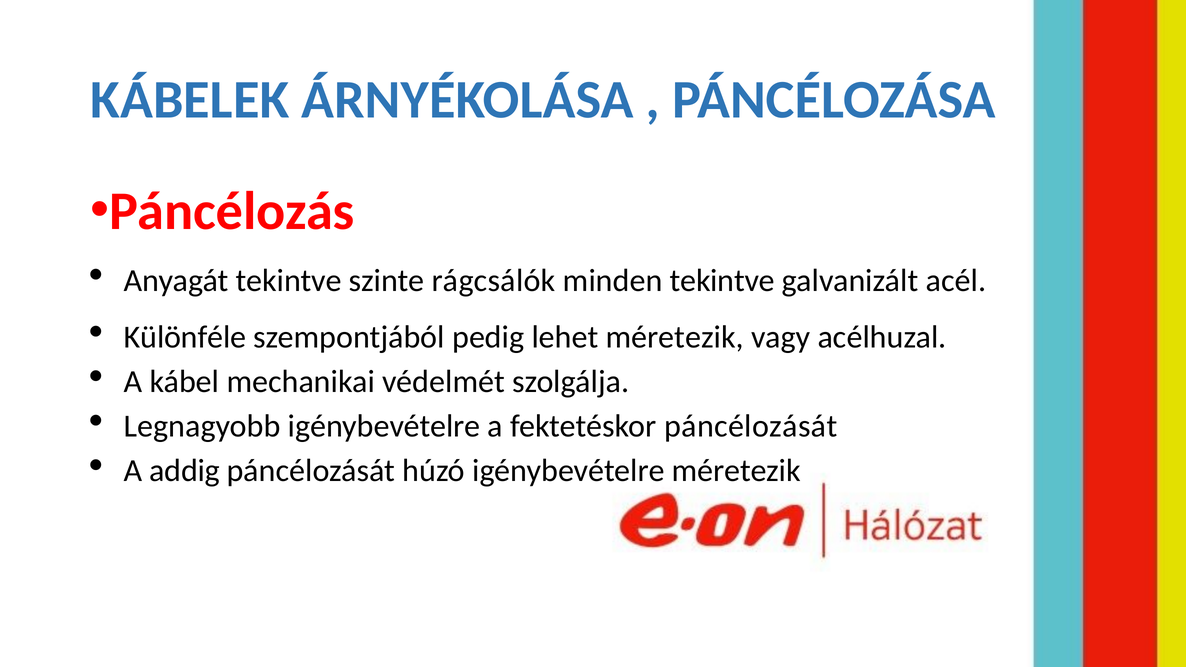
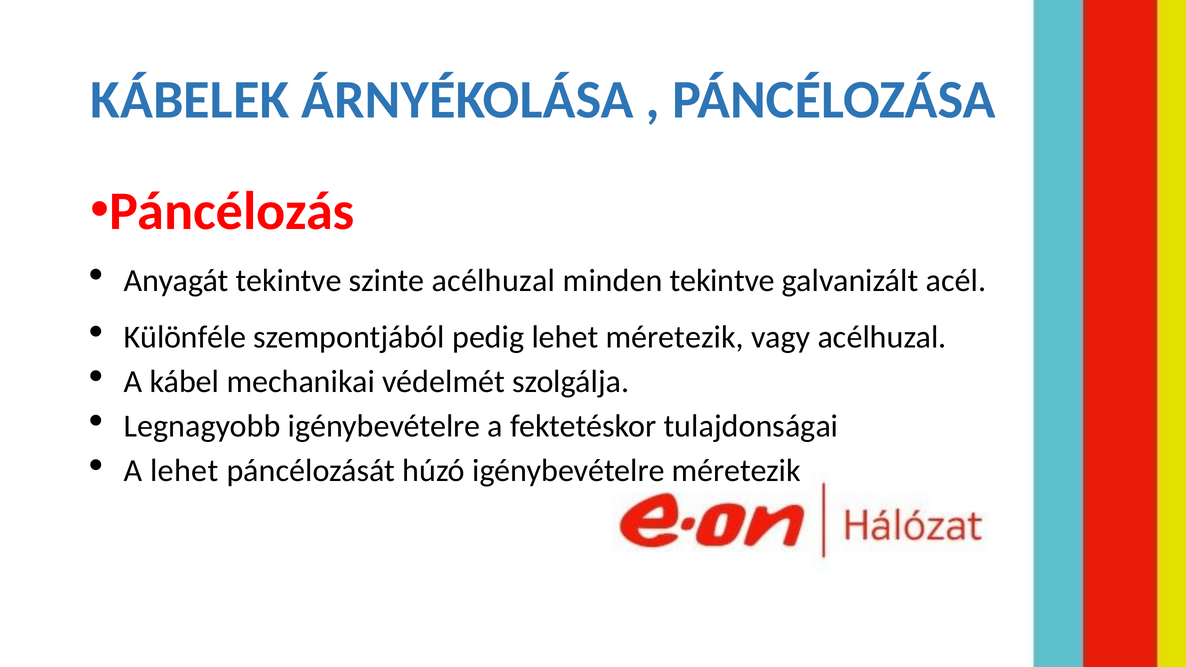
szinte rágcsálók: rágcsálók -> acélhuzal (493, 281)
fektetéskor páncélozását: páncélozását -> tulajdonságai (751, 426)
A addig: addig -> lehet (184, 471)
